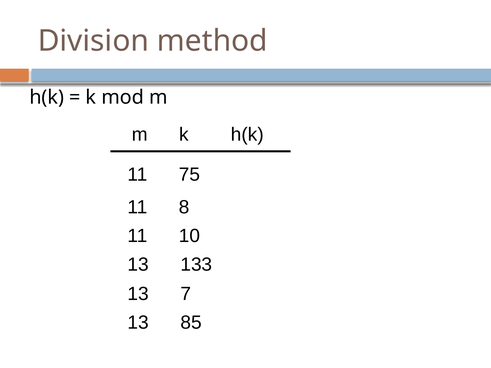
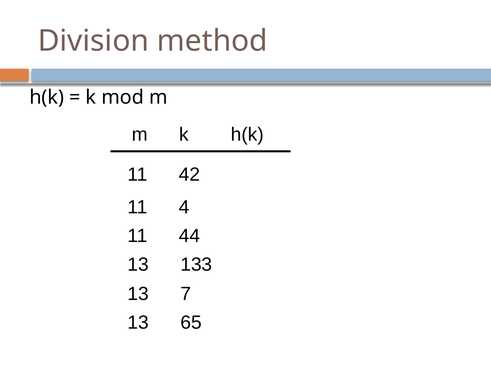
75: 75 -> 42 (190, 175)
8: 8 -> 4 (184, 207)
10: 10 -> 44 (190, 236)
85: 85 -> 65 (191, 323)
